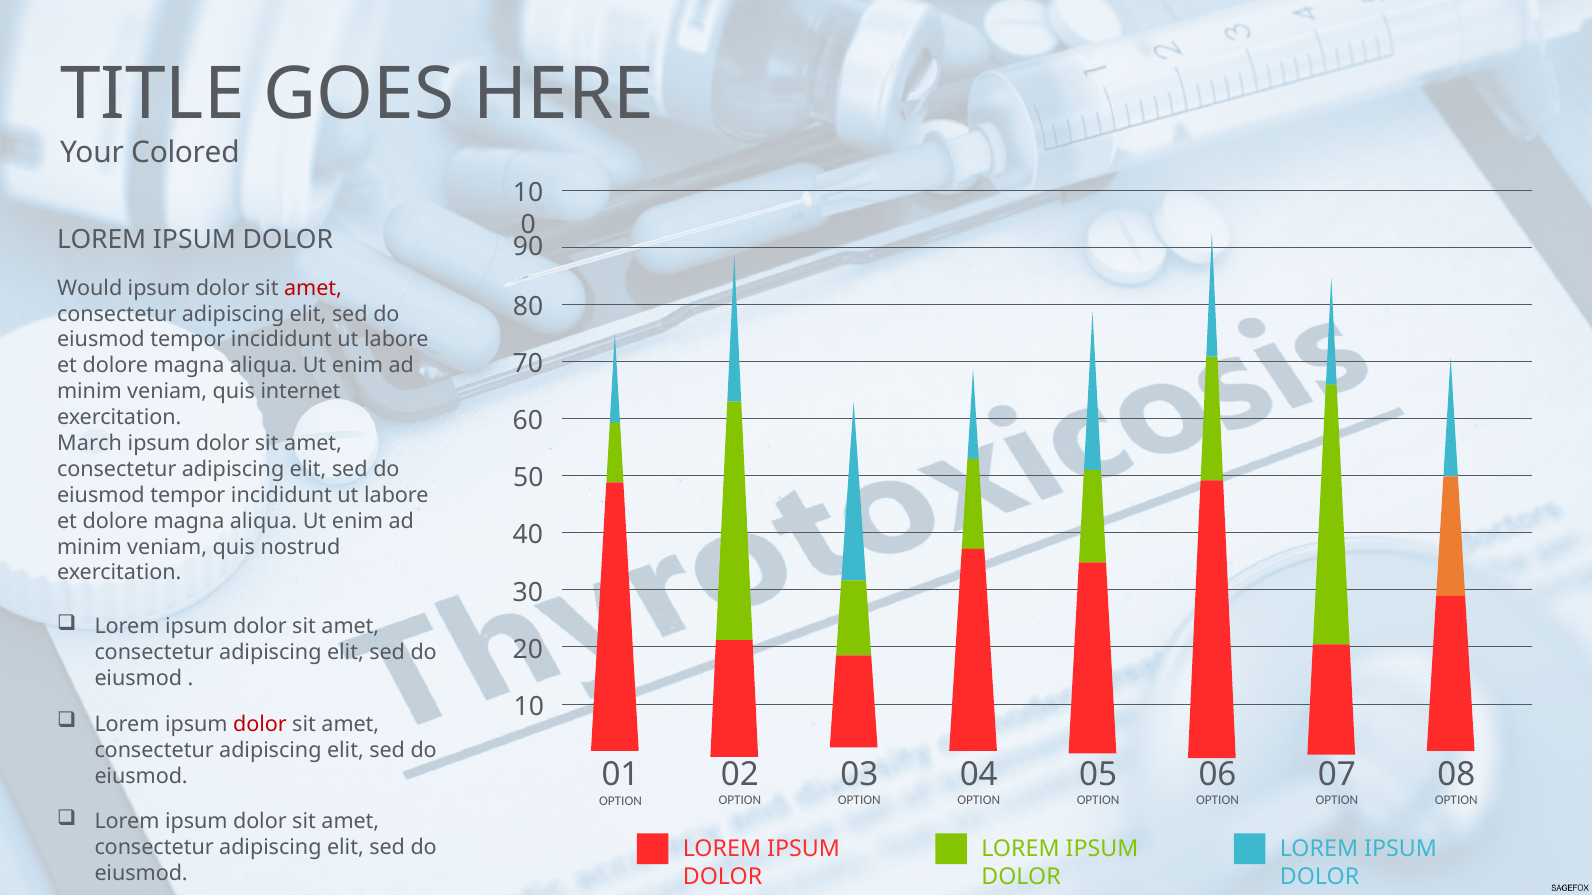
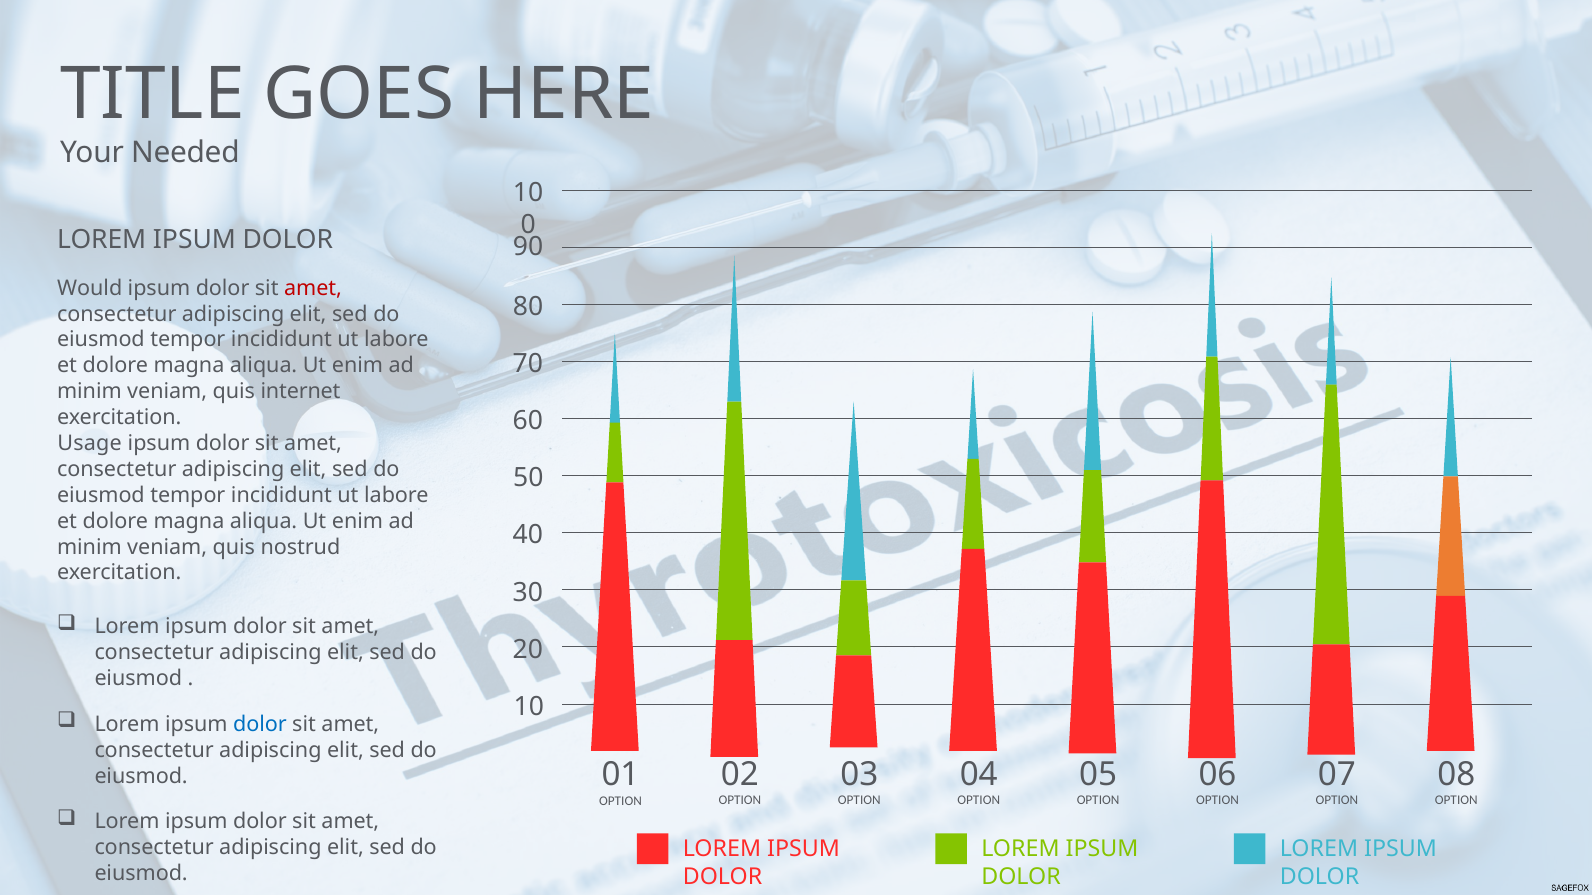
Colored: Colored -> Needed (185, 153)
March: March -> Usage (90, 444)
dolor colour: red -> blue (260, 725)
